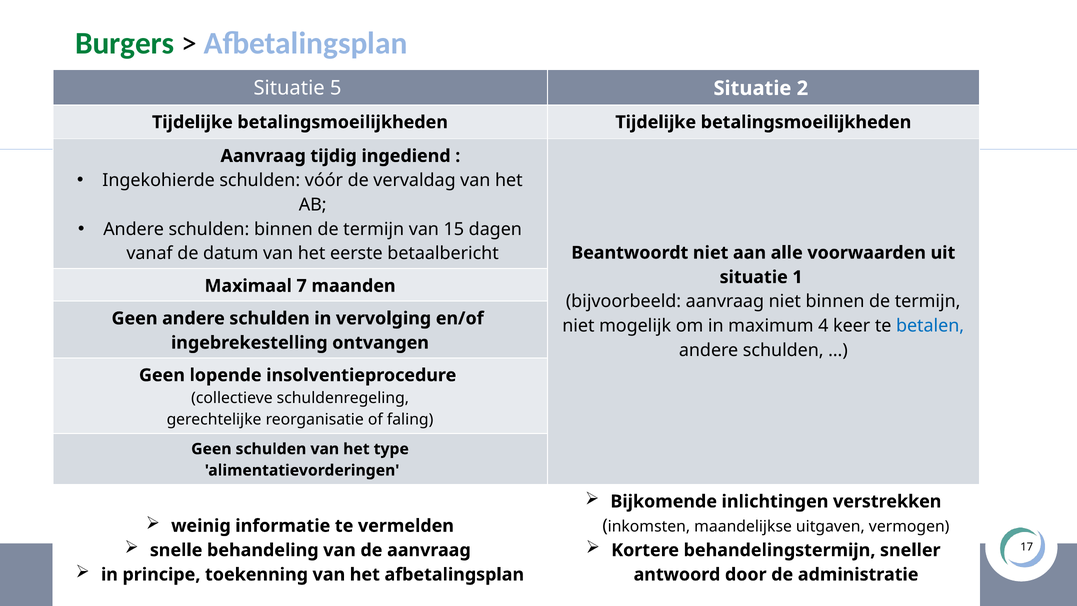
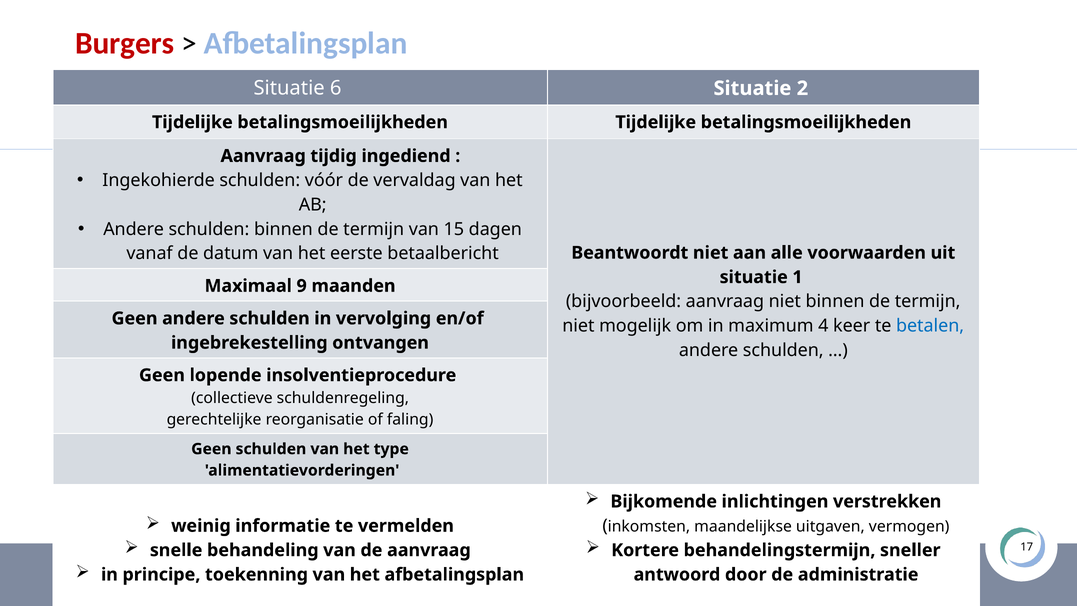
Burgers colour: green -> red (125, 43)
5: 5 -> 6 (336, 88)
7: 7 -> 9 (302, 286)
